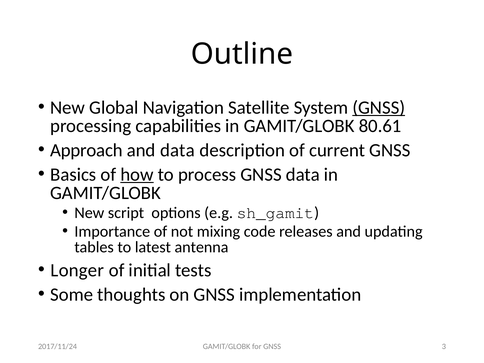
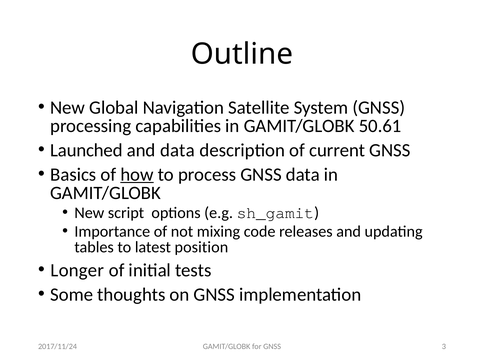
GNSS underline: present -> none (379, 107)
80.61: 80.61 -> 50.61 (380, 126)
Approach: Approach -> Launched (86, 150)
antenna: antenna -> position (201, 247)
